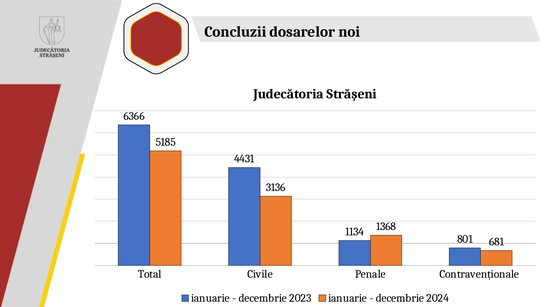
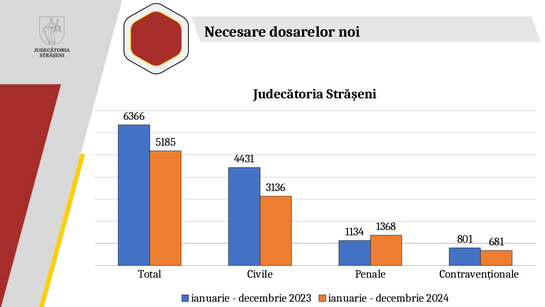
Concluzii: Concluzii -> Necesare (235, 32)
